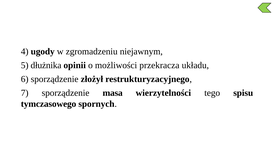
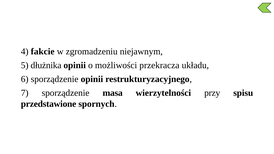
ugody: ugody -> fakcie (43, 51)
sporządzenie złożył: złożył -> opinii (92, 79)
tego: tego -> przy (212, 93)
tymczasowego: tymczasowego -> przedstawione (49, 104)
